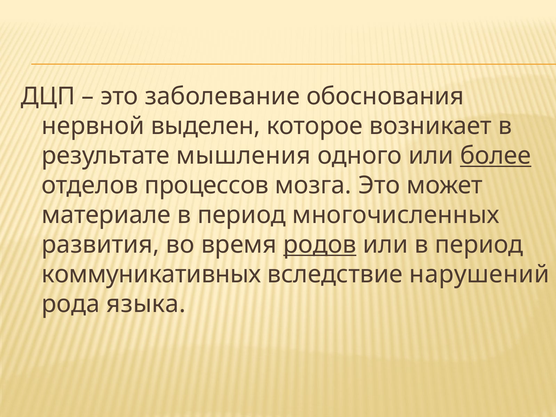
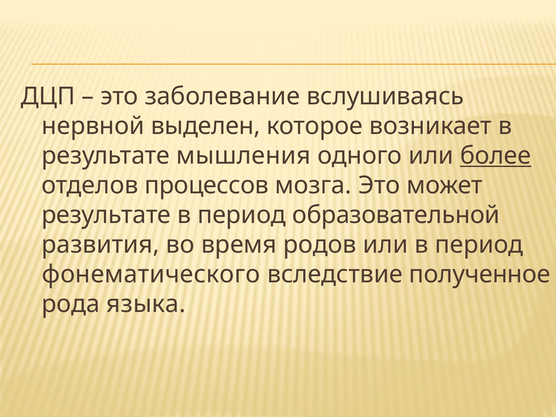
обоснования: обоснования -> вслушиваясь (385, 96)
материале: материале -> результате (106, 215)
многочисленных: многочисленных -> образовательной (396, 215)
родов underline: present -> none (320, 245)
коммуникативных: коммуникативных -> фонематического (151, 274)
нарушений: нарушений -> полученное (480, 274)
